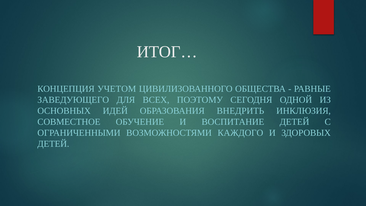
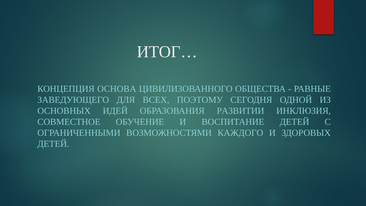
УЧЕТОМ: УЧЕТОМ -> ОСНОВА (117, 89)
ВНЕДРИТЬ: ВНЕДРИТЬ -> РАЗВИТИИ (240, 111)
